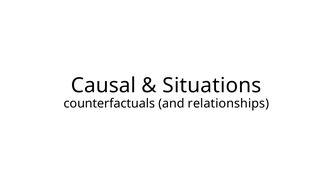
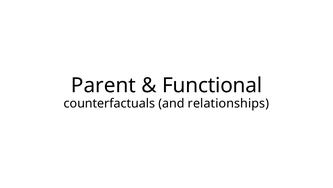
Causal: Causal -> Parent (103, 85)
Situations: Situations -> Functional (212, 85)
